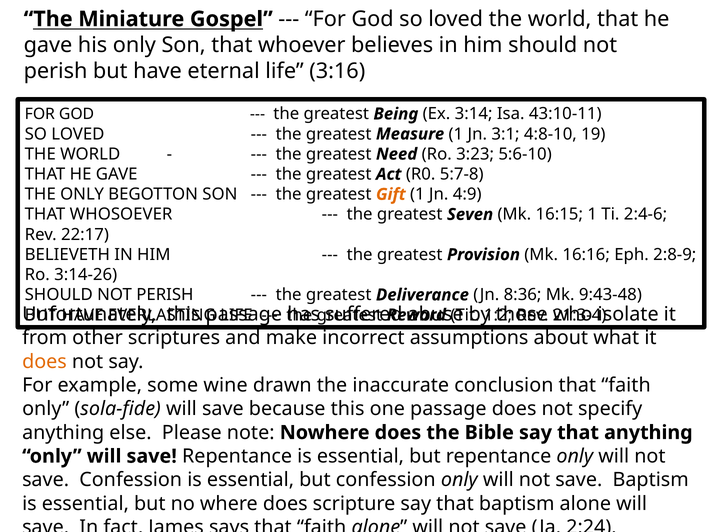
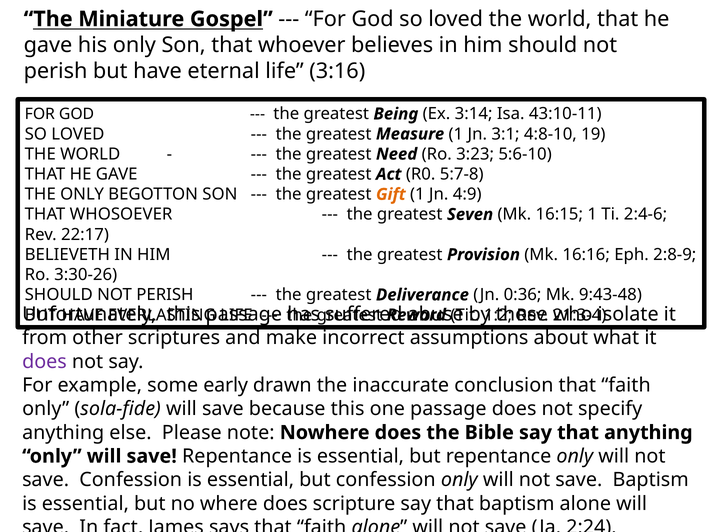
3:14-26: 3:14-26 -> 3:30-26 (86, 275)
8:36: 8:36 -> 0:36 (523, 295)
does colour: orange -> purple (44, 362)
wine: wine -> early (226, 386)
